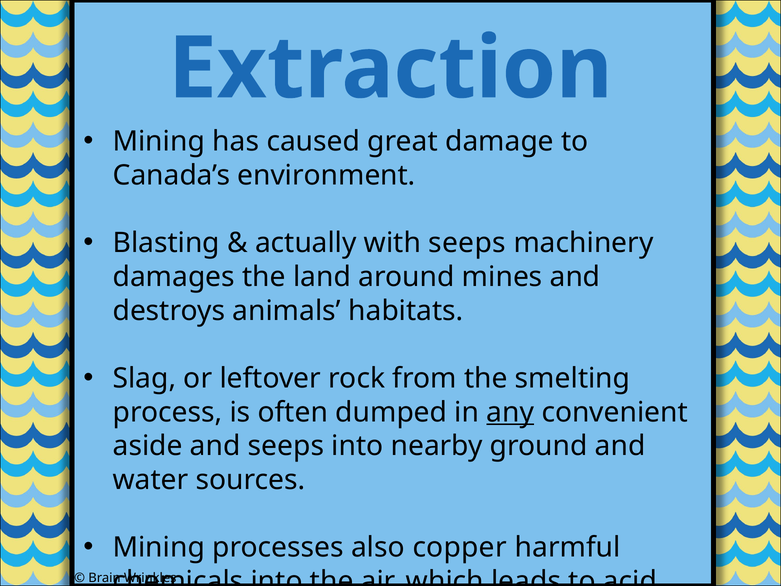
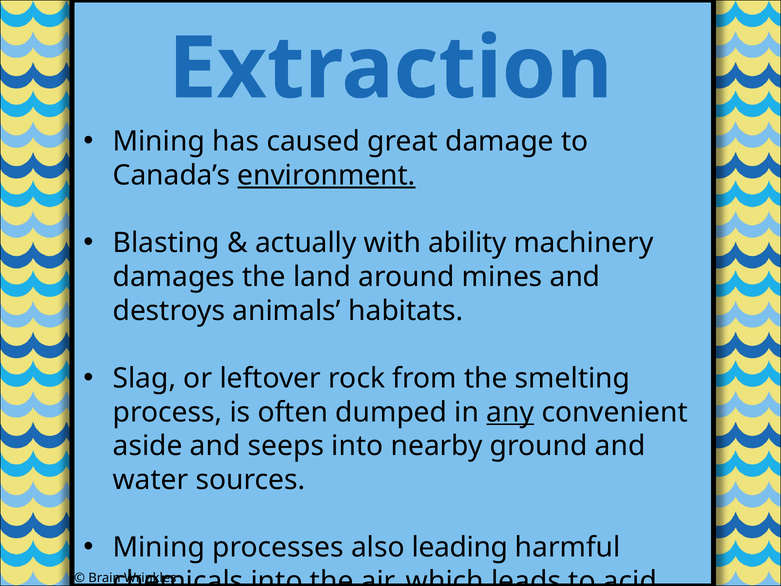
environment underline: none -> present (326, 175)
with seeps: seeps -> ability (467, 243)
copper: copper -> leading (460, 547)
